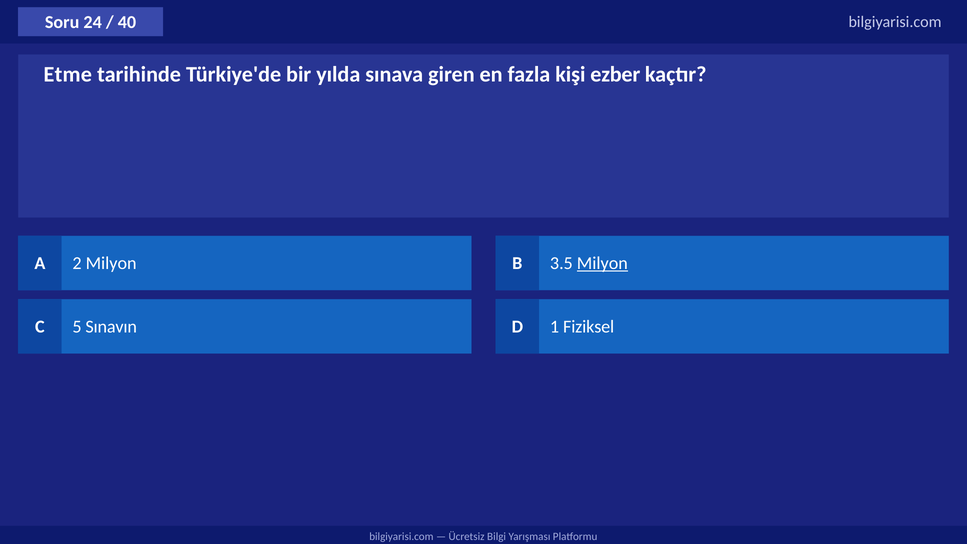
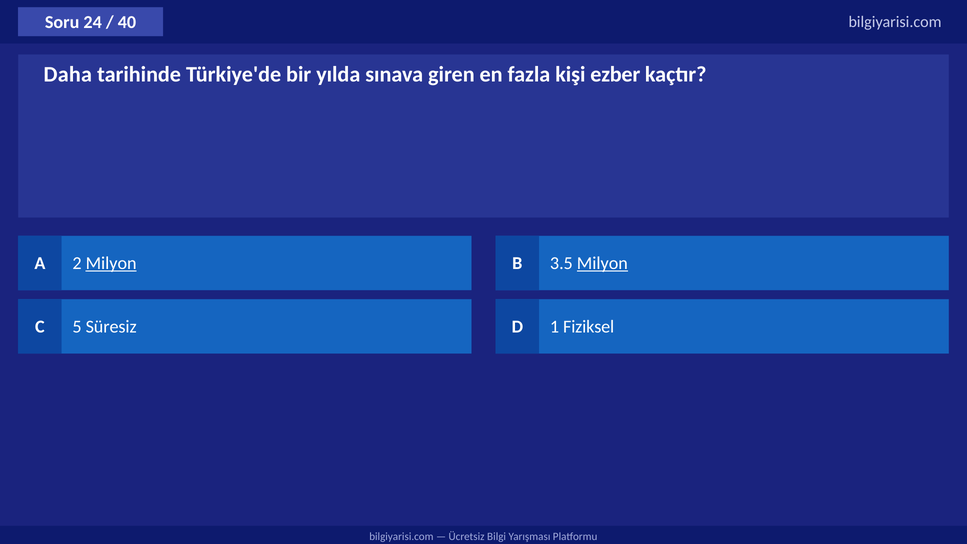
Etme: Etme -> Daha (68, 74)
Milyon underline: none -> present (111, 263)
Sınavın: Sınavın -> Süresiz (111, 327)
